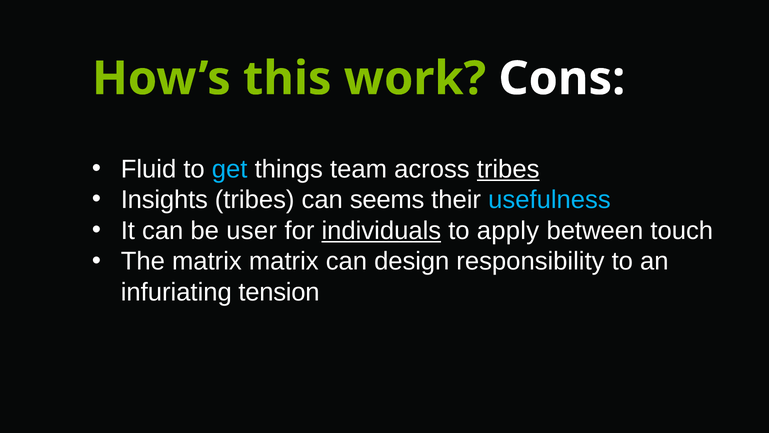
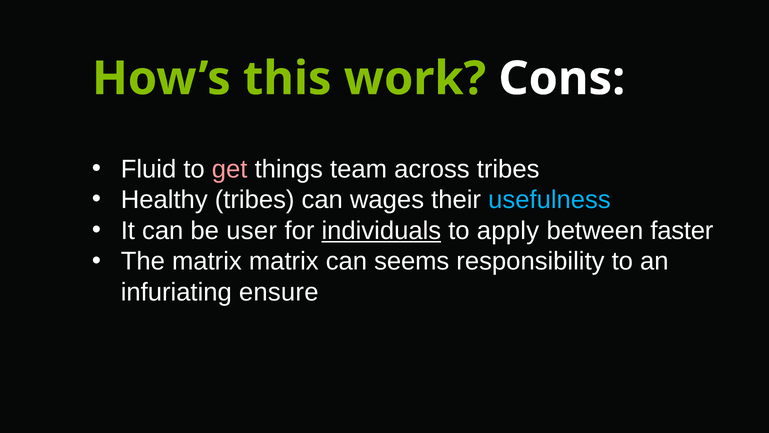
get colour: light blue -> pink (230, 169)
tribes underline: present -> none (508, 169)
Insights: Insights -> Healthy (164, 200)
seems: seems -> wages (387, 200)
touch: touch -> faster (682, 230)
design: design -> seems (412, 261)
tension: tension -> ensure (279, 292)
